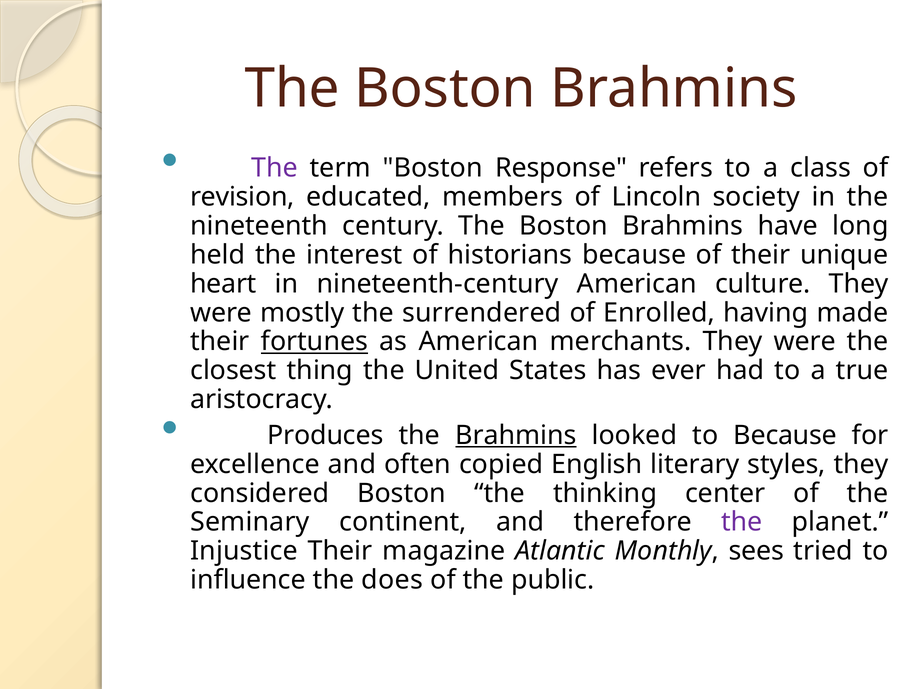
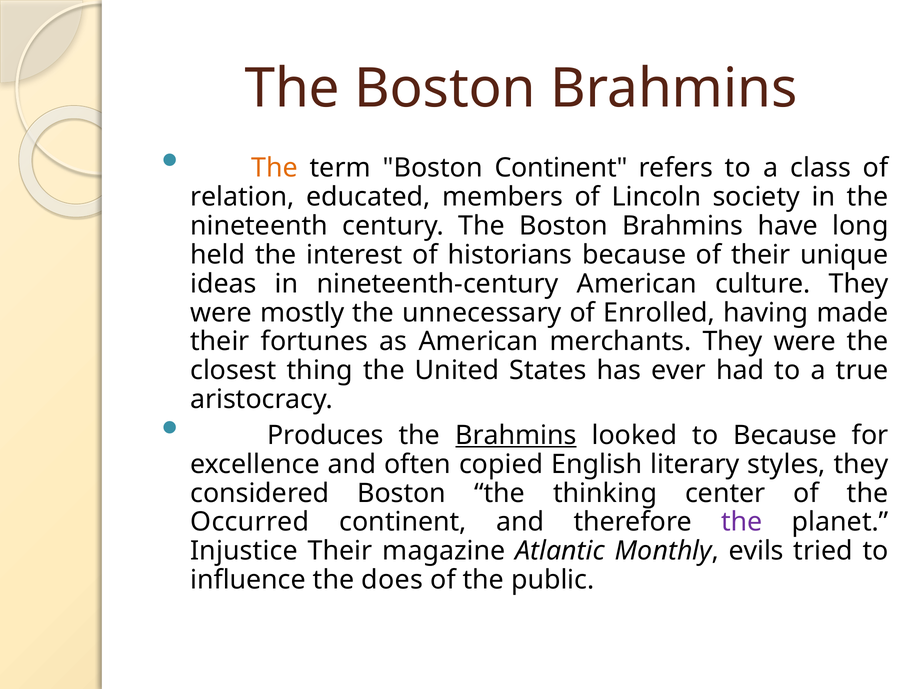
The colour: purple -> orange (274, 168)
Boston Response: Response -> Continent (561, 168)
revision: revision -> relation (242, 197)
heart: heart -> ideas (223, 284)
surrendered: surrendered -> unnecessary (482, 313)
fortunes underline: present -> none (314, 342)
Seminary: Seminary -> Occurred (250, 522)
sees: sees -> evils (756, 551)
